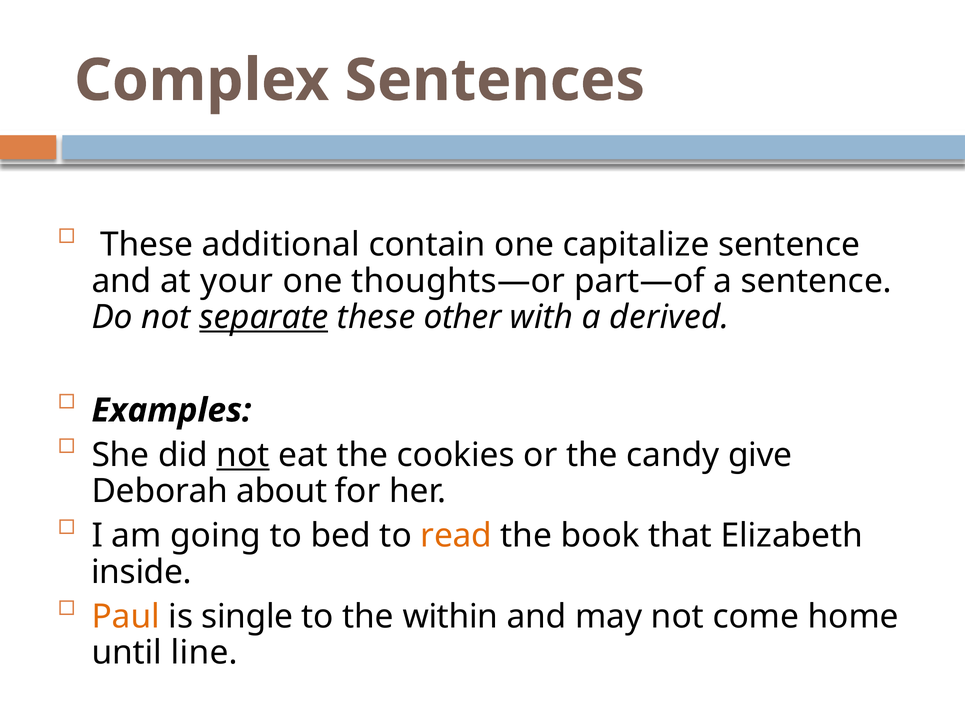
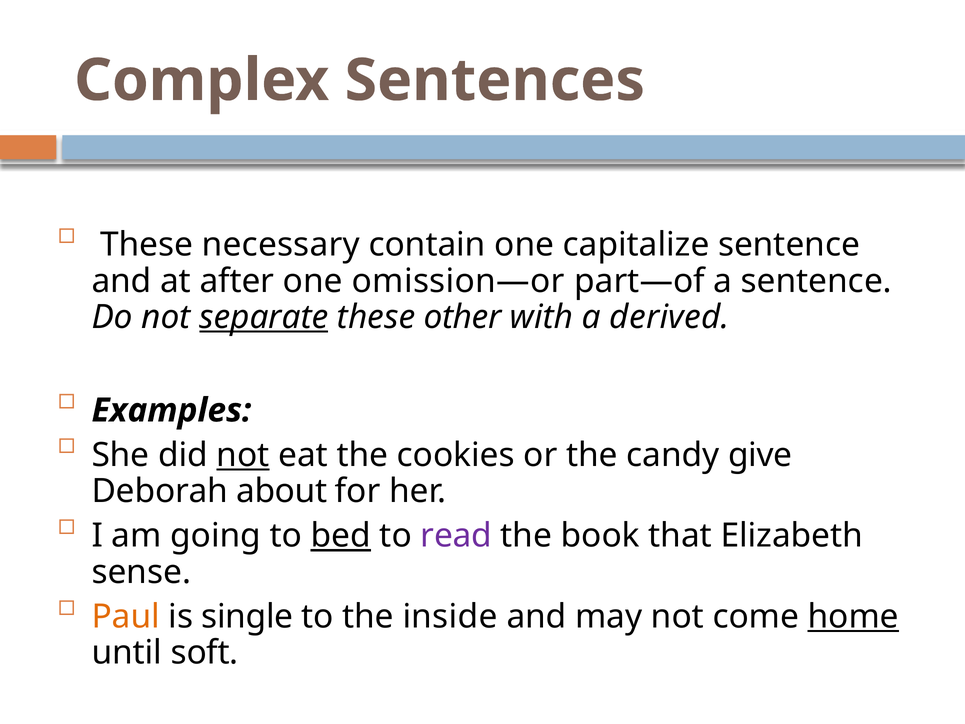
additional: additional -> necessary (281, 245)
your: your -> after (237, 281)
thoughts—or: thoughts—or -> omission—or (458, 281)
bed underline: none -> present (341, 536)
read colour: orange -> purple (456, 536)
inside: inside -> sense (141, 572)
within: within -> inside (450, 616)
home underline: none -> present (853, 616)
line: line -> soft (205, 653)
